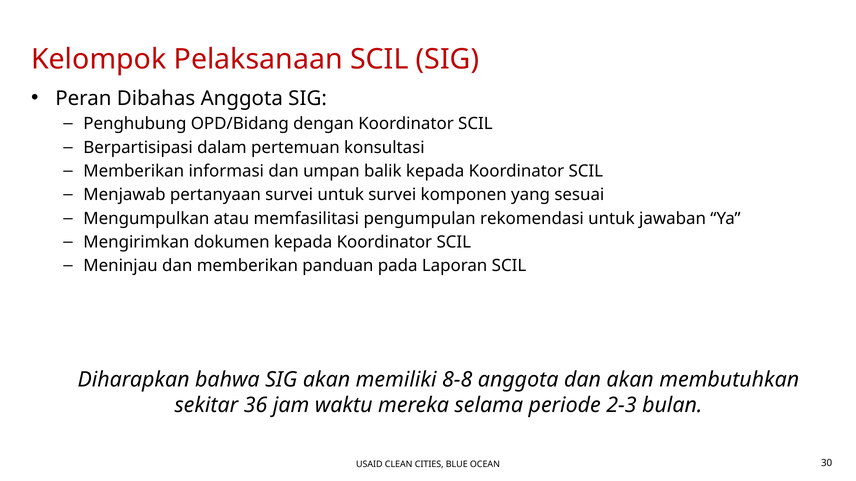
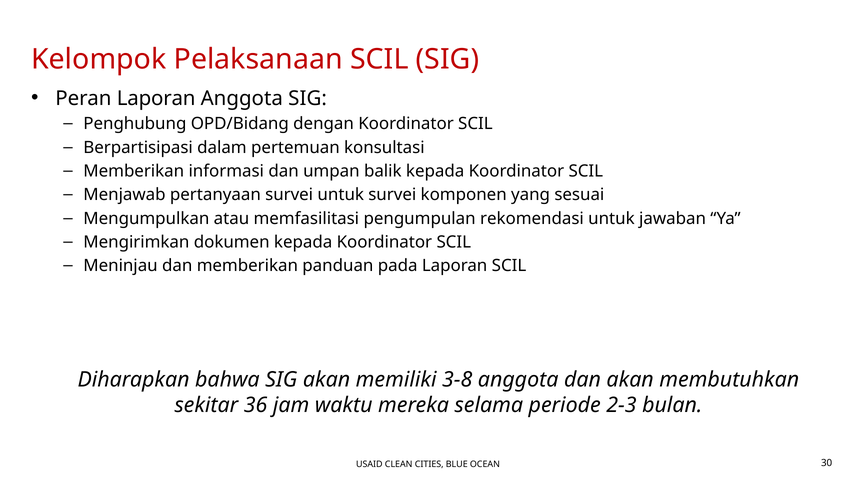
Peran Dibahas: Dibahas -> Laporan (156, 98)
8-8: 8-8 -> 3-8 (457, 380)
